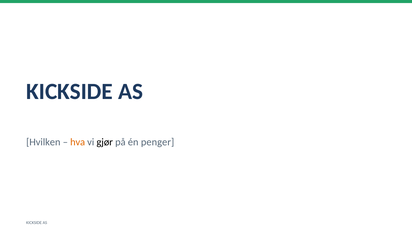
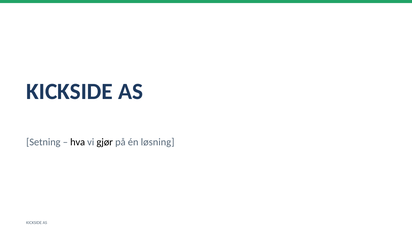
Hvilken: Hvilken -> Setning (43, 142)
hva colour: orange -> black (78, 142)
penger: penger -> løsning (158, 142)
